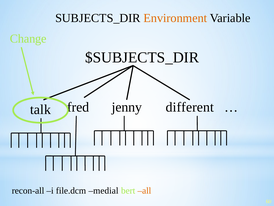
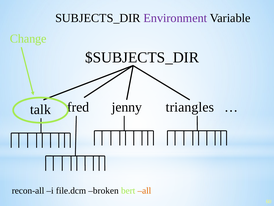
Environment colour: orange -> purple (175, 18)
different: different -> triangles (190, 107)
medial: medial -> broken (103, 190)
